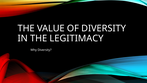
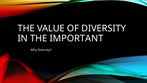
LEGITIMACY: LEGITIMACY -> IMPORTANT (76, 38)
